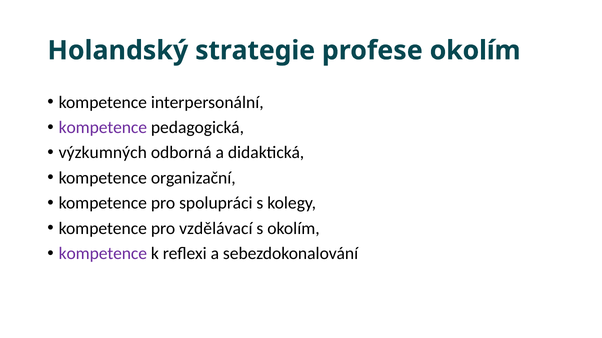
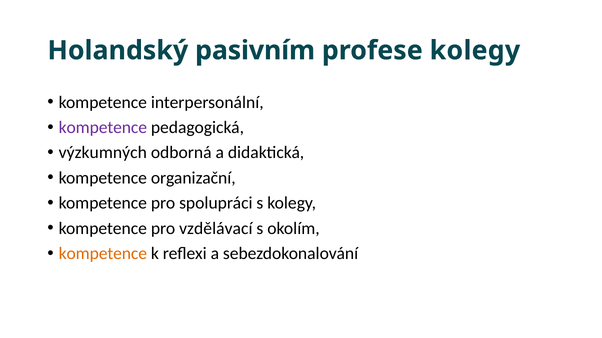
strategie: strategie -> pasivním (255, 51)
profese okolím: okolím -> kolegy (475, 51)
kompetence colour: purple -> orange (103, 254)
